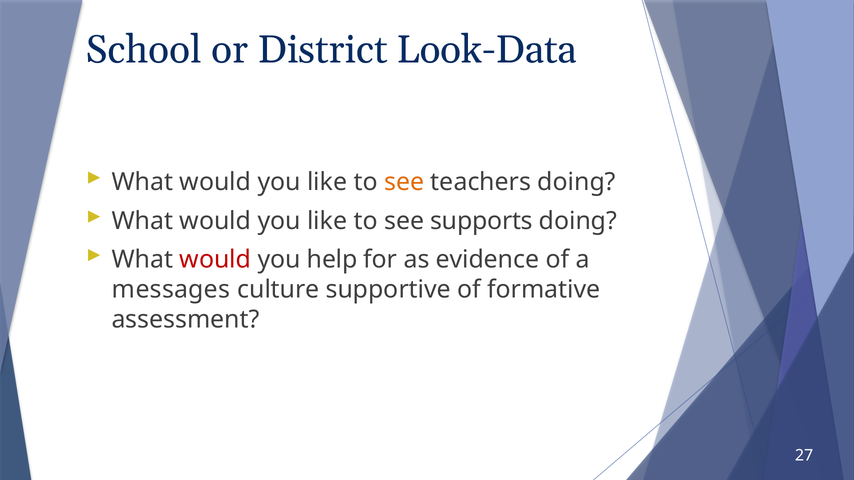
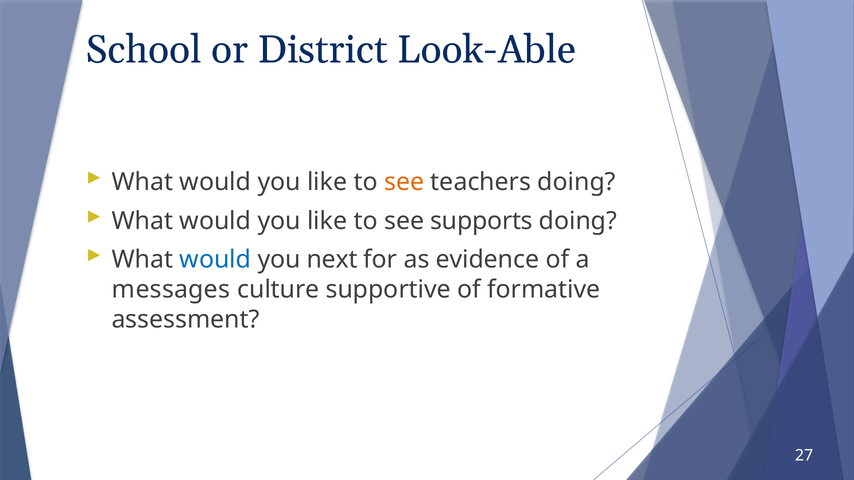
Look-Data: Look-Data -> Look-Able (487, 50)
would colour: red -> blue (215, 260)
help: help -> next (332, 260)
